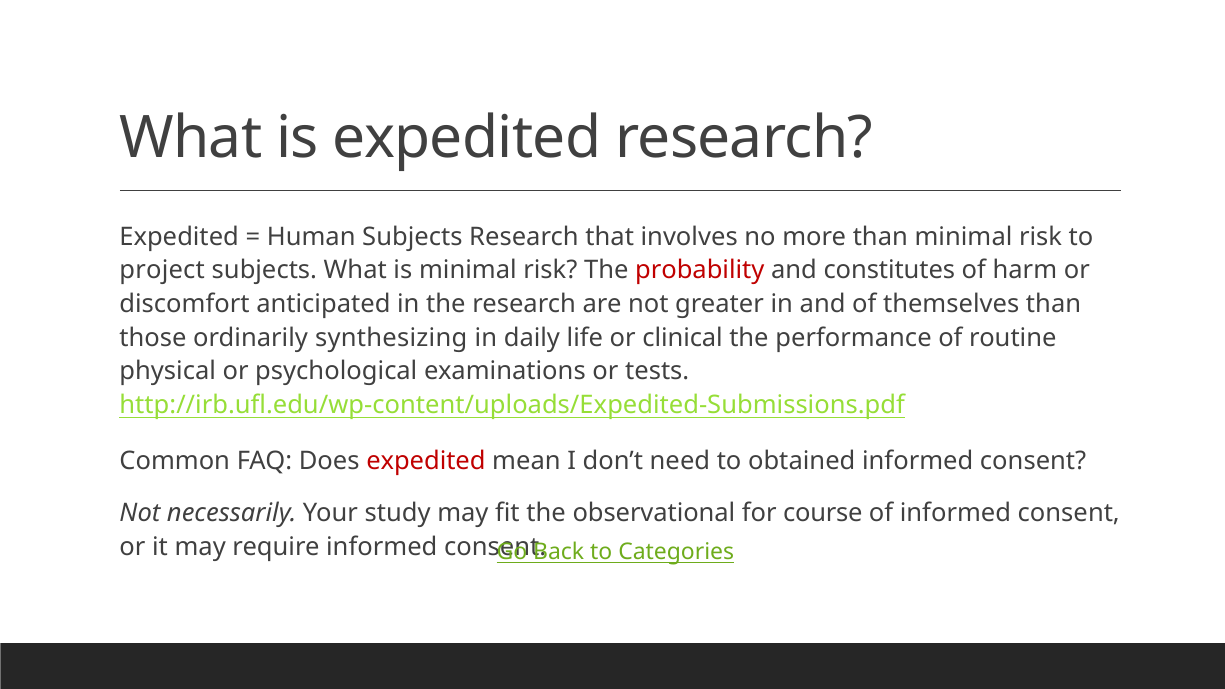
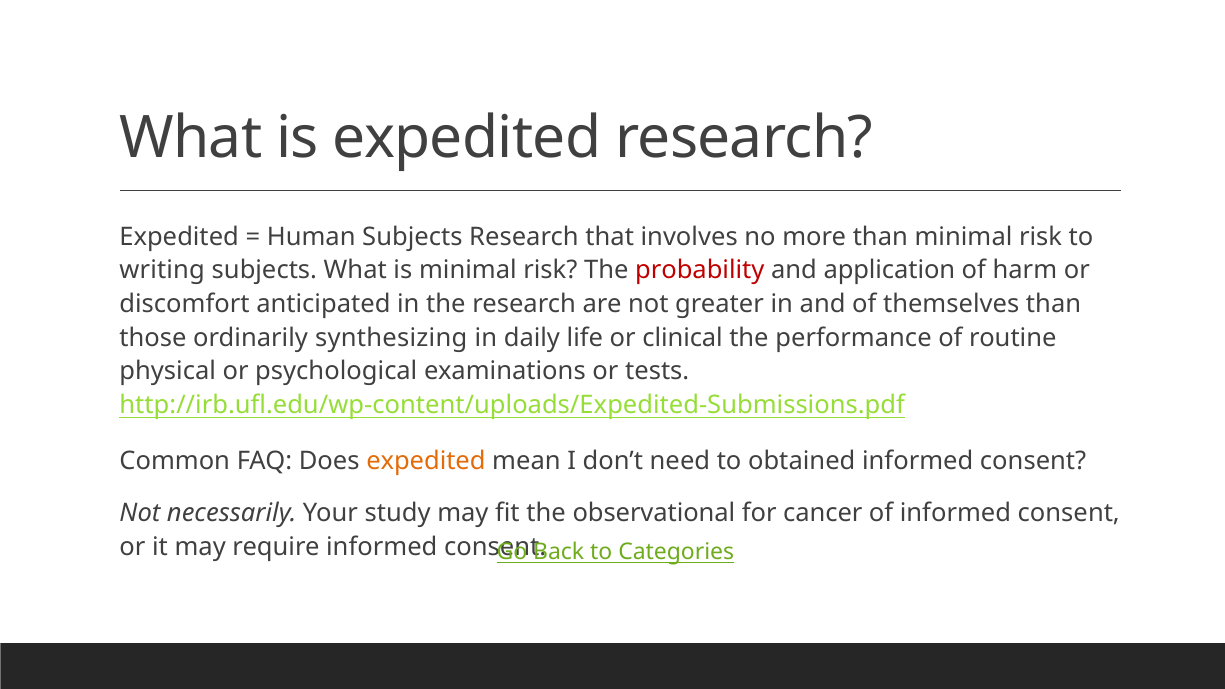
project: project -> writing (162, 270)
constitutes: constitutes -> application (889, 270)
expedited colour: red -> orange (426, 461)
course: course -> cancer (823, 513)
